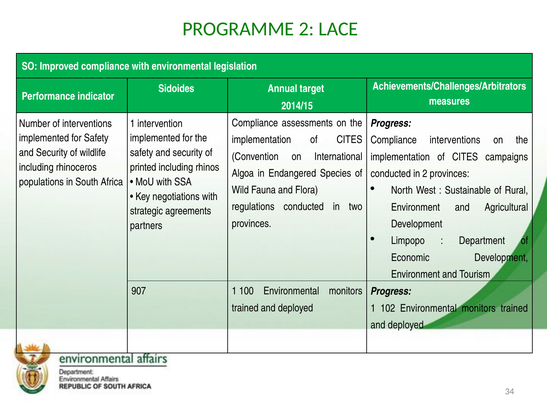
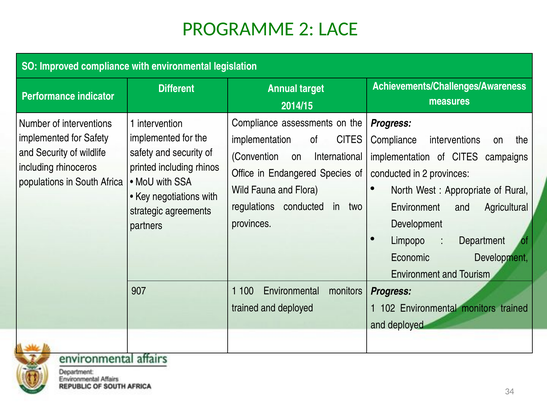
Achievements/Challenges/Arbitrators: Achievements/Challenges/Arbitrators -> Achievements/Challenges/Awareness (449, 86)
Sidoides: Sidoides -> Different (176, 89)
Algoa: Algoa -> Office (243, 173)
Sustainable: Sustainable -> Appropriate (468, 191)
